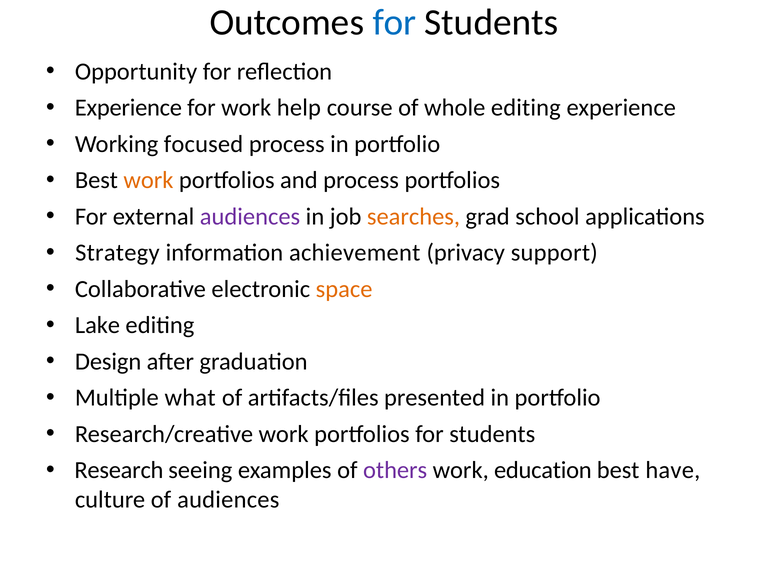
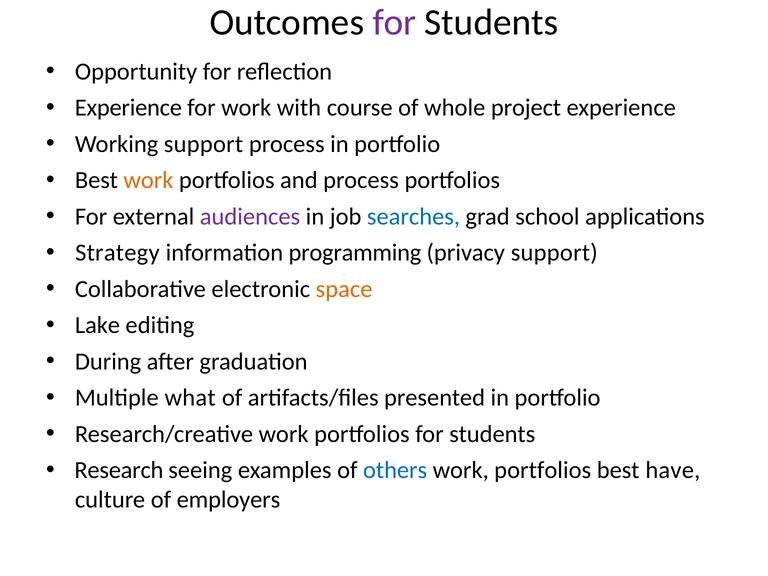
for colour: blue -> purple (394, 22)
help: help -> with (299, 108)
whole editing: editing -> project (526, 108)
Working focused: focused -> support (203, 144)
searches colour: orange -> blue (413, 216)
achievement: achievement -> programming (355, 253)
Design: Design -> During (108, 361)
others colour: purple -> blue (395, 470)
education: education -> portfolios (543, 470)
of audiences: audiences -> employers (228, 500)
